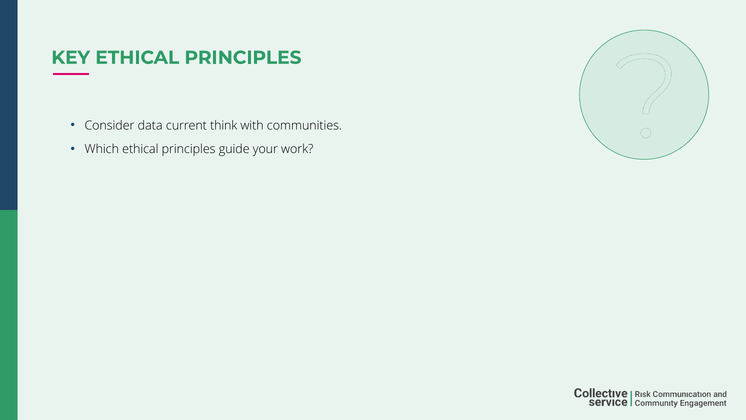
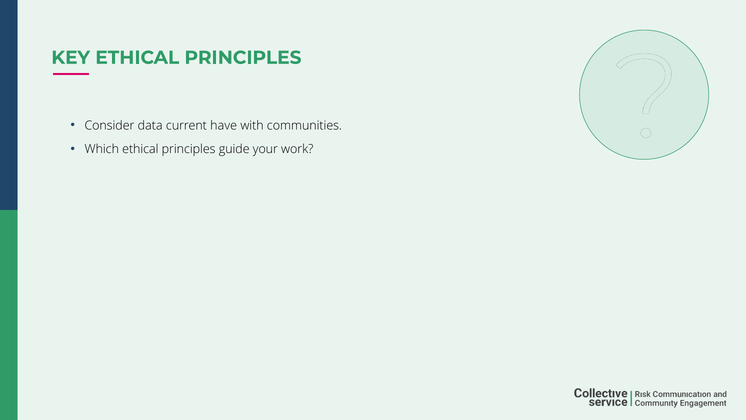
think: think -> have (224, 125)
